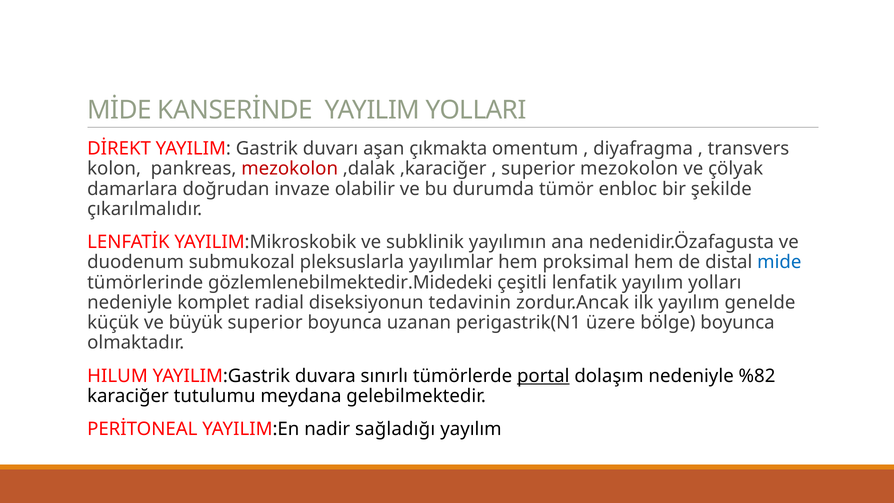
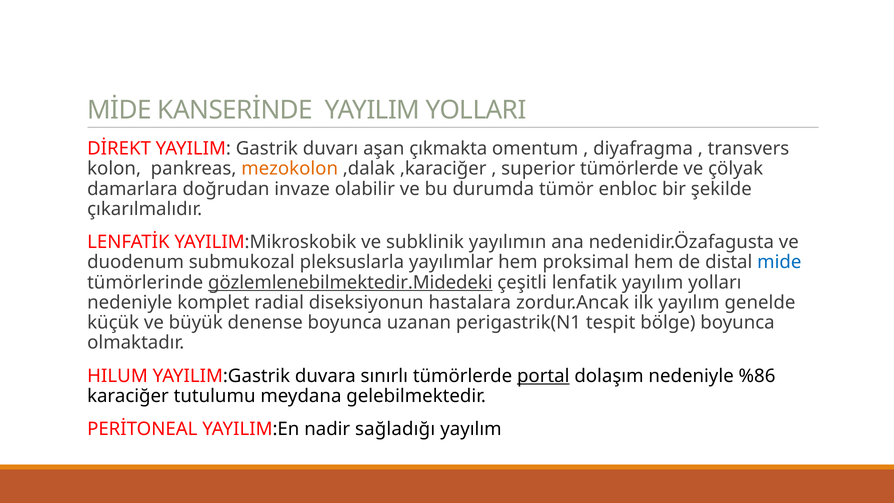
mezokolon colour: red -> orange (290, 169)
superior mezokolon: mezokolon -> tümörlerde (629, 169)
gözlemlenebilmektedir.Midedeki underline: none -> present (350, 282)
tedavinin: tedavinin -> hastalara (470, 302)
büyük superior: superior -> denense (265, 323)
üzere: üzere -> tespit (611, 323)
%82: %82 -> %86 (757, 376)
